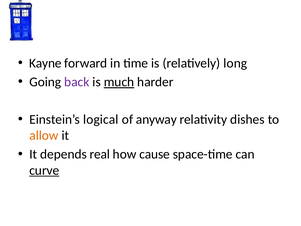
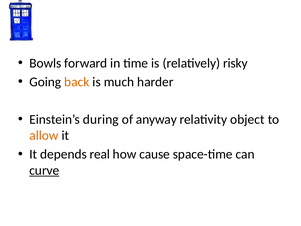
Kayne: Kayne -> Bowls (45, 63)
long: long -> risky (235, 63)
back colour: purple -> orange (77, 82)
much underline: present -> none (119, 82)
logical: logical -> during (101, 119)
dishes: dishes -> object (247, 119)
